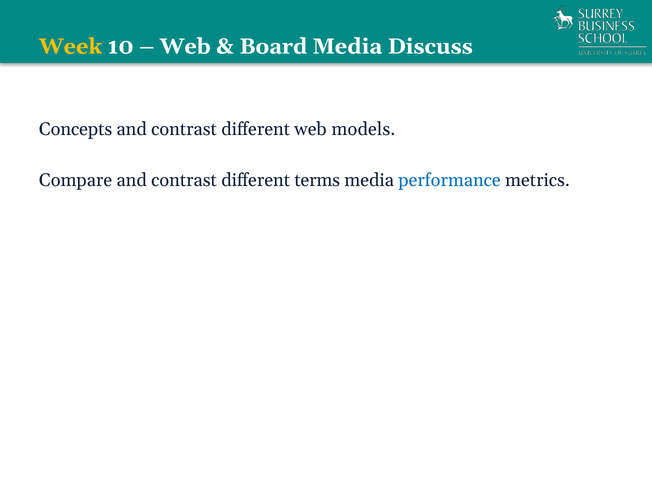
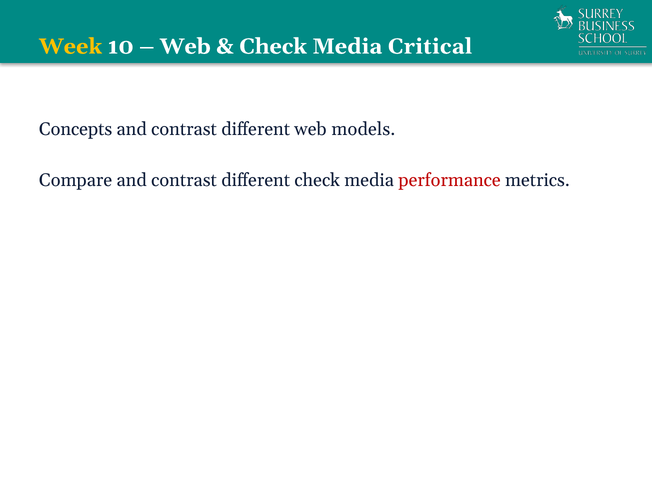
Board: Board -> Check (273, 46)
Discuss: Discuss -> Critical (430, 46)
different terms: terms -> check (317, 180)
performance colour: blue -> red (449, 180)
